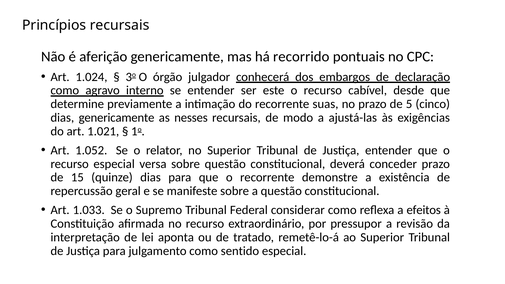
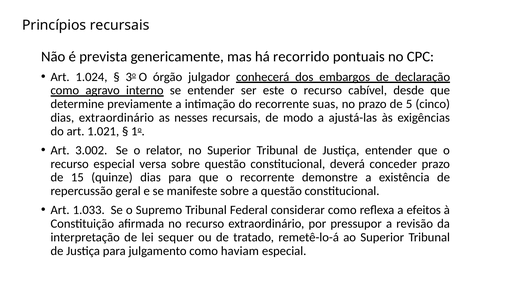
aferição: aferição -> prevista (103, 57)
dias genericamente: genericamente -> extraordinário (116, 118)
1.052: 1.052 -> 3.002 (91, 150)
aponta: aponta -> sequer (176, 237)
sentido: sentido -> haviam (240, 251)
